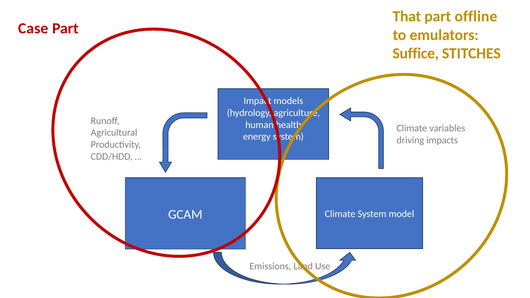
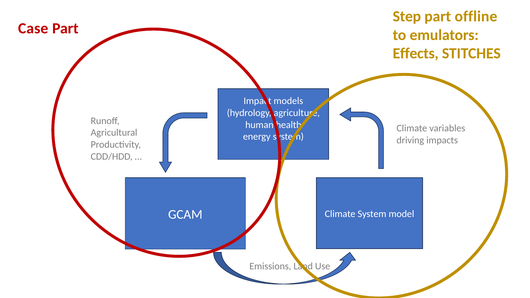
That: That -> Step (407, 16)
Suffice: Suffice -> Effects (416, 54)
